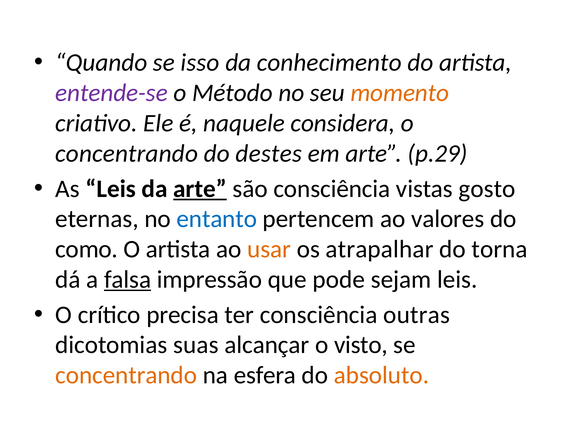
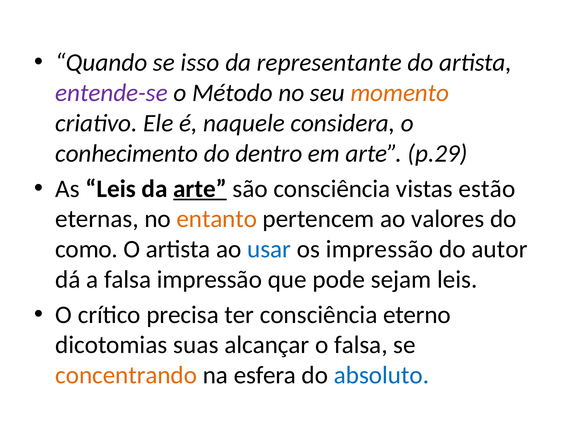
conhecimento: conhecimento -> representante (329, 63)
concentrando: concentrando -> conhecimento (127, 154)
destes: destes -> dentro (269, 154)
gosto: gosto -> estão (487, 189)
entanto colour: blue -> orange (217, 219)
usar colour: orange -> blue (269, 249)
os atrapalhar: atrapalhar -> impressão (379, 249)
torna: torna -> autor (500, 249)
falsa underline: present -> none (128, 280)
outras: outras -> eterno (417, 315)
o visto: visto -> falsa (361, 345)
absoluto colour: orange -> blue (381, 375)
